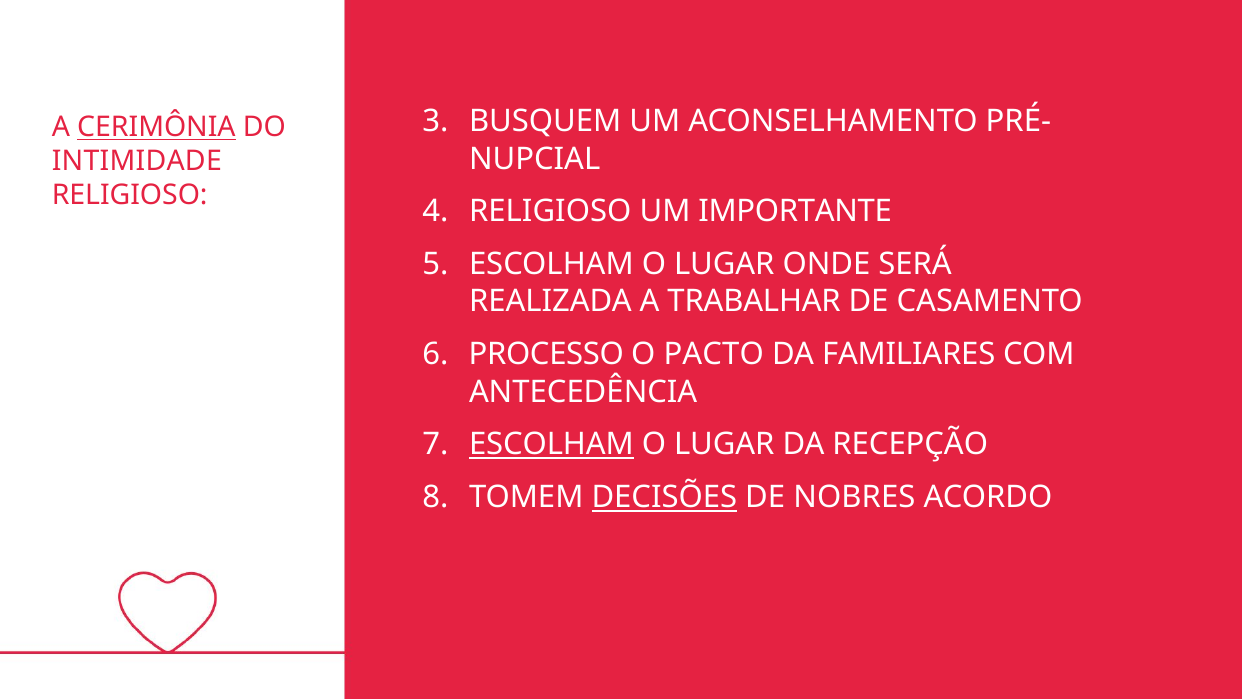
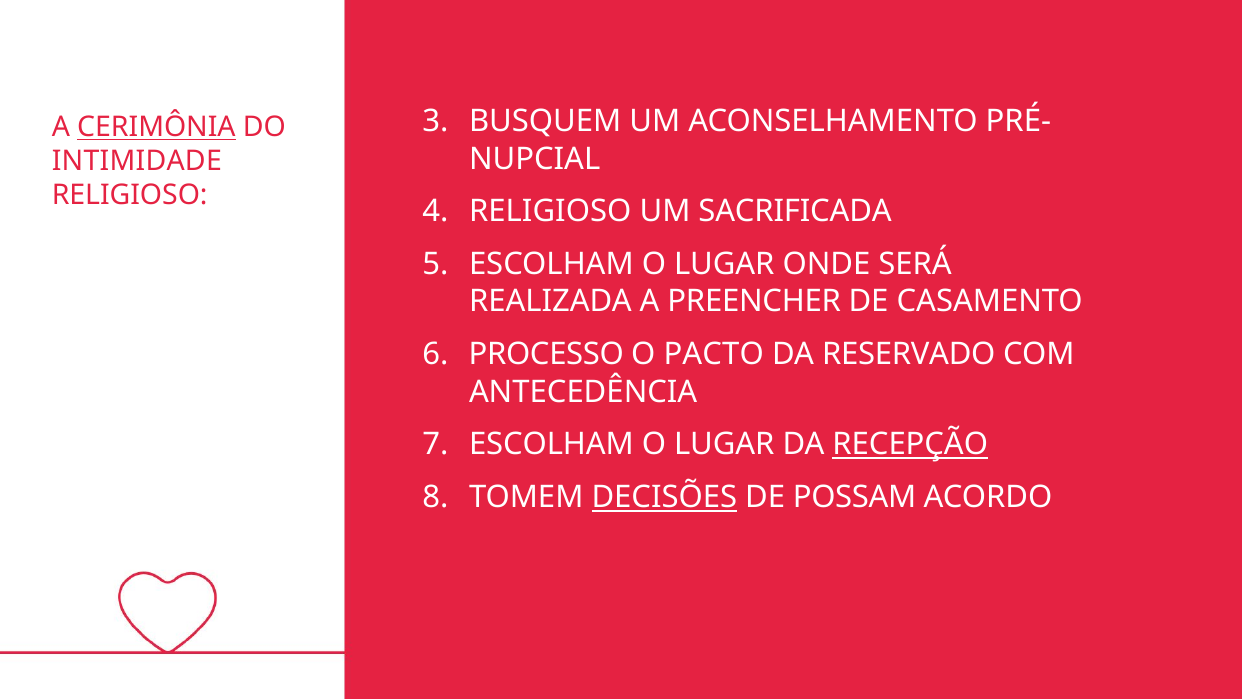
IMPORTANTE: IMPORTANTE -> SACRIFICADA (795, 211)
TRABALHAR: TRABALHAR -> PREENCHER (754, 302)
FAMILIARES: FAMILIARES -> RESERVADO (909, 354)
ESCOLHAM underline: present -> none (551, 444)
RECEPÇÃO underline: none -> present (910, 444)
NOBRES: NOBRES -> POSSAM (855, 497)
